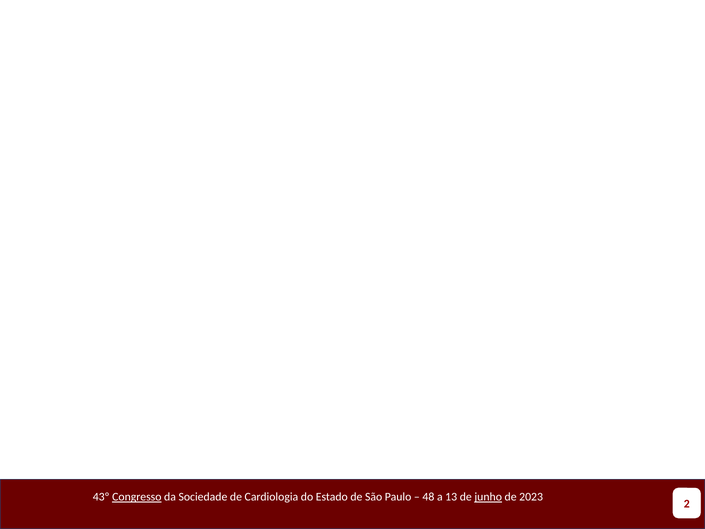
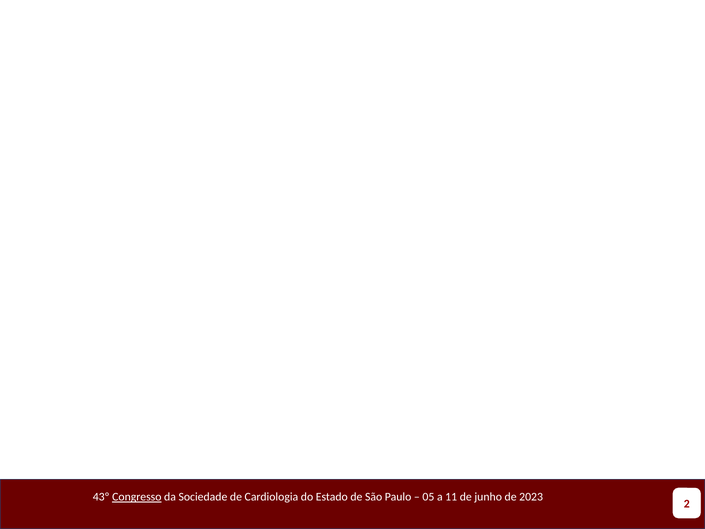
48: 48 -> 05 (428, 497)
13: 13 -> 11 (451, 497)
junho underline: present -> none (488, 497)
